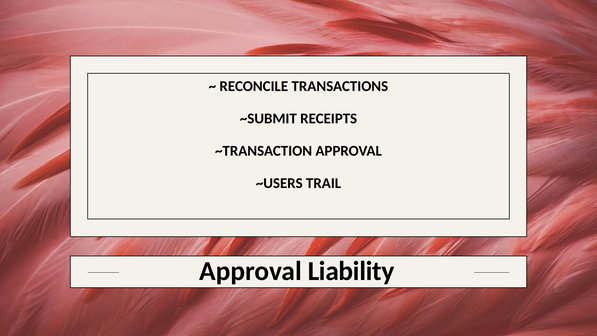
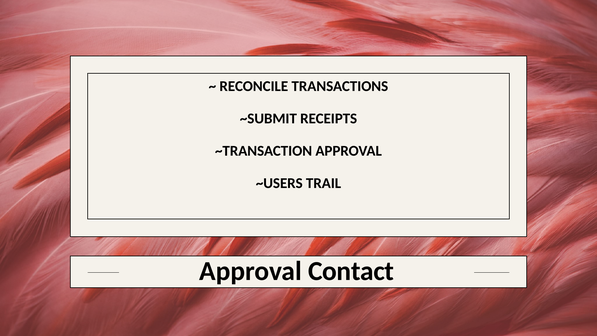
Liability: Liability -> Contact (351, 271)
